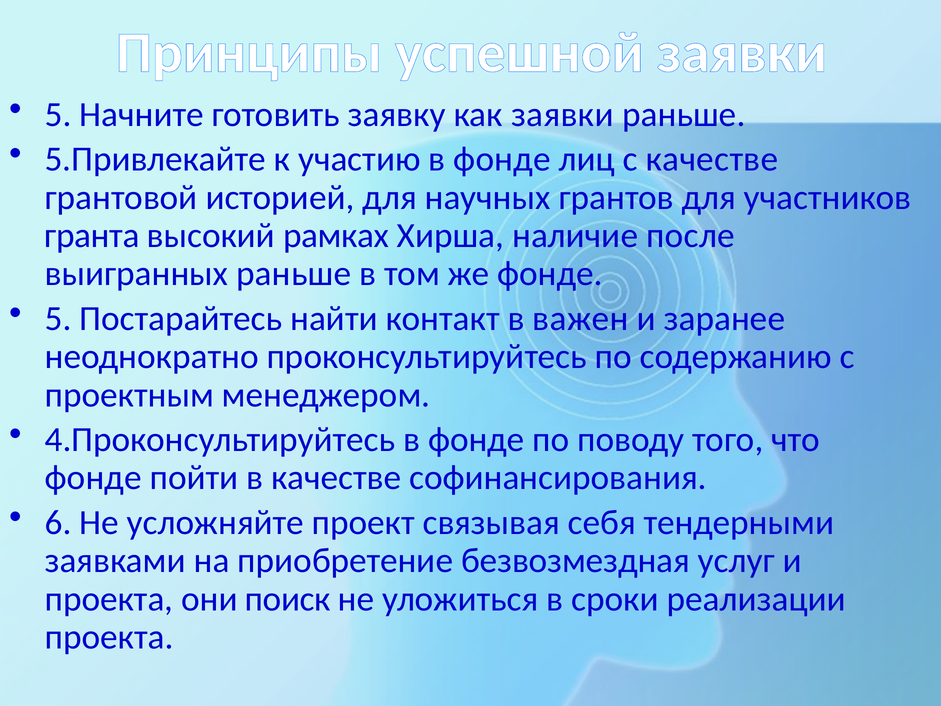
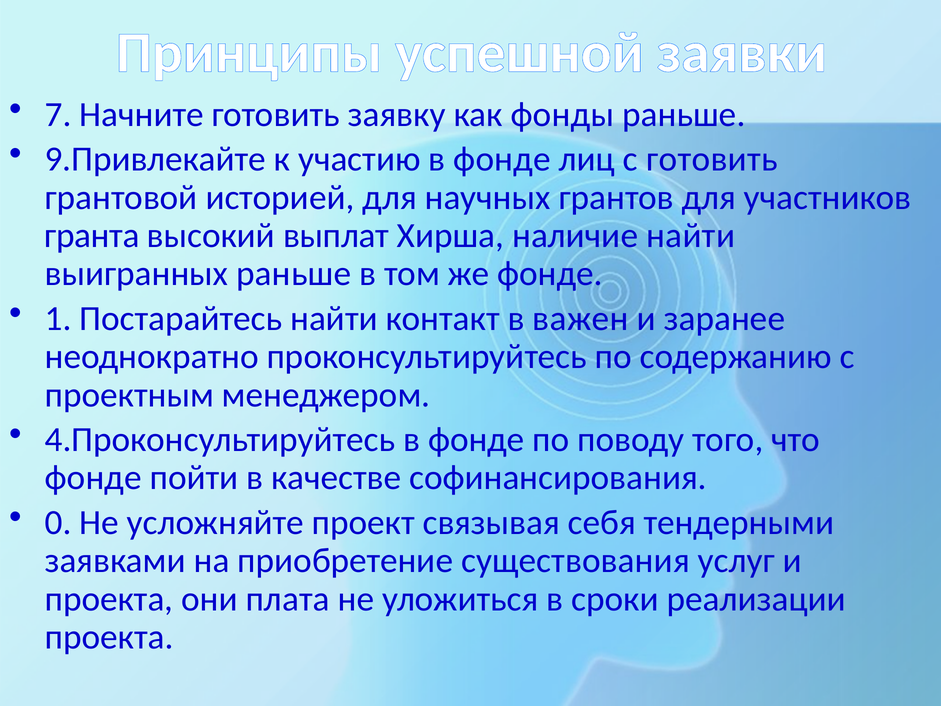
5: 5 -> 7 (58, 114)
как заявки: заявки -> фонды (562, 114)
5.Привлекайте: 5.Привлекайте -> 9.Привлекайте (155, 159)
с качестве: качестве -> готовить (712, 159)
рамках: рамках -> выплат (336, 236)
наличие после: после -> найти (691, 236)
5: 5 -> 1 (58, 318)
6: 6 -> 0 (58, 522)
безвозмездная: безвозмездная -> существования (575, 561)
поиск: поиск -> плата (288, 599)
